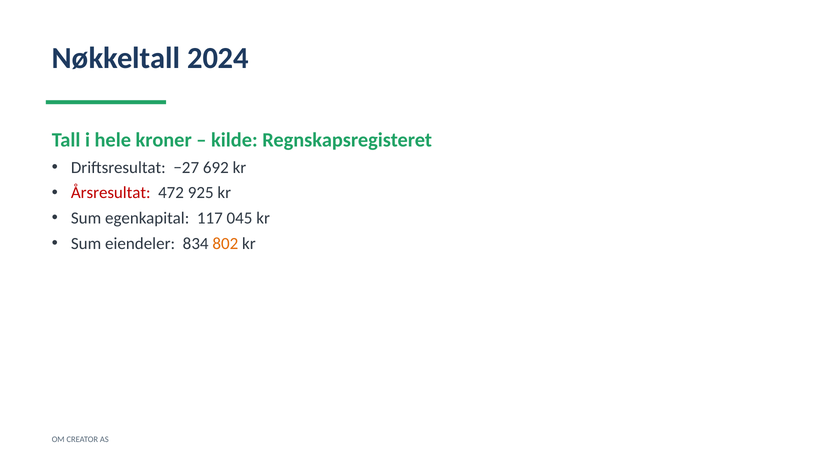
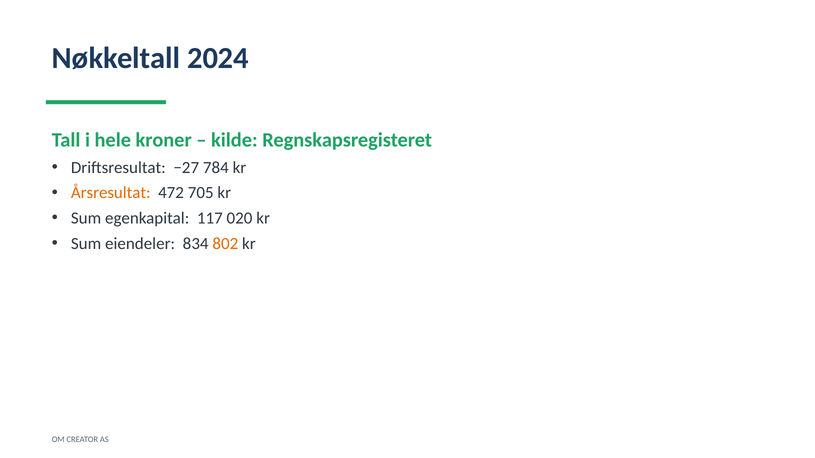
692: 692 -> 784 (216, 168)
Årsresultat colour: red -> orange (111, 193)
925: 925 -> 705 (201, 193)
045: 045 -> 020 (240, 219)
